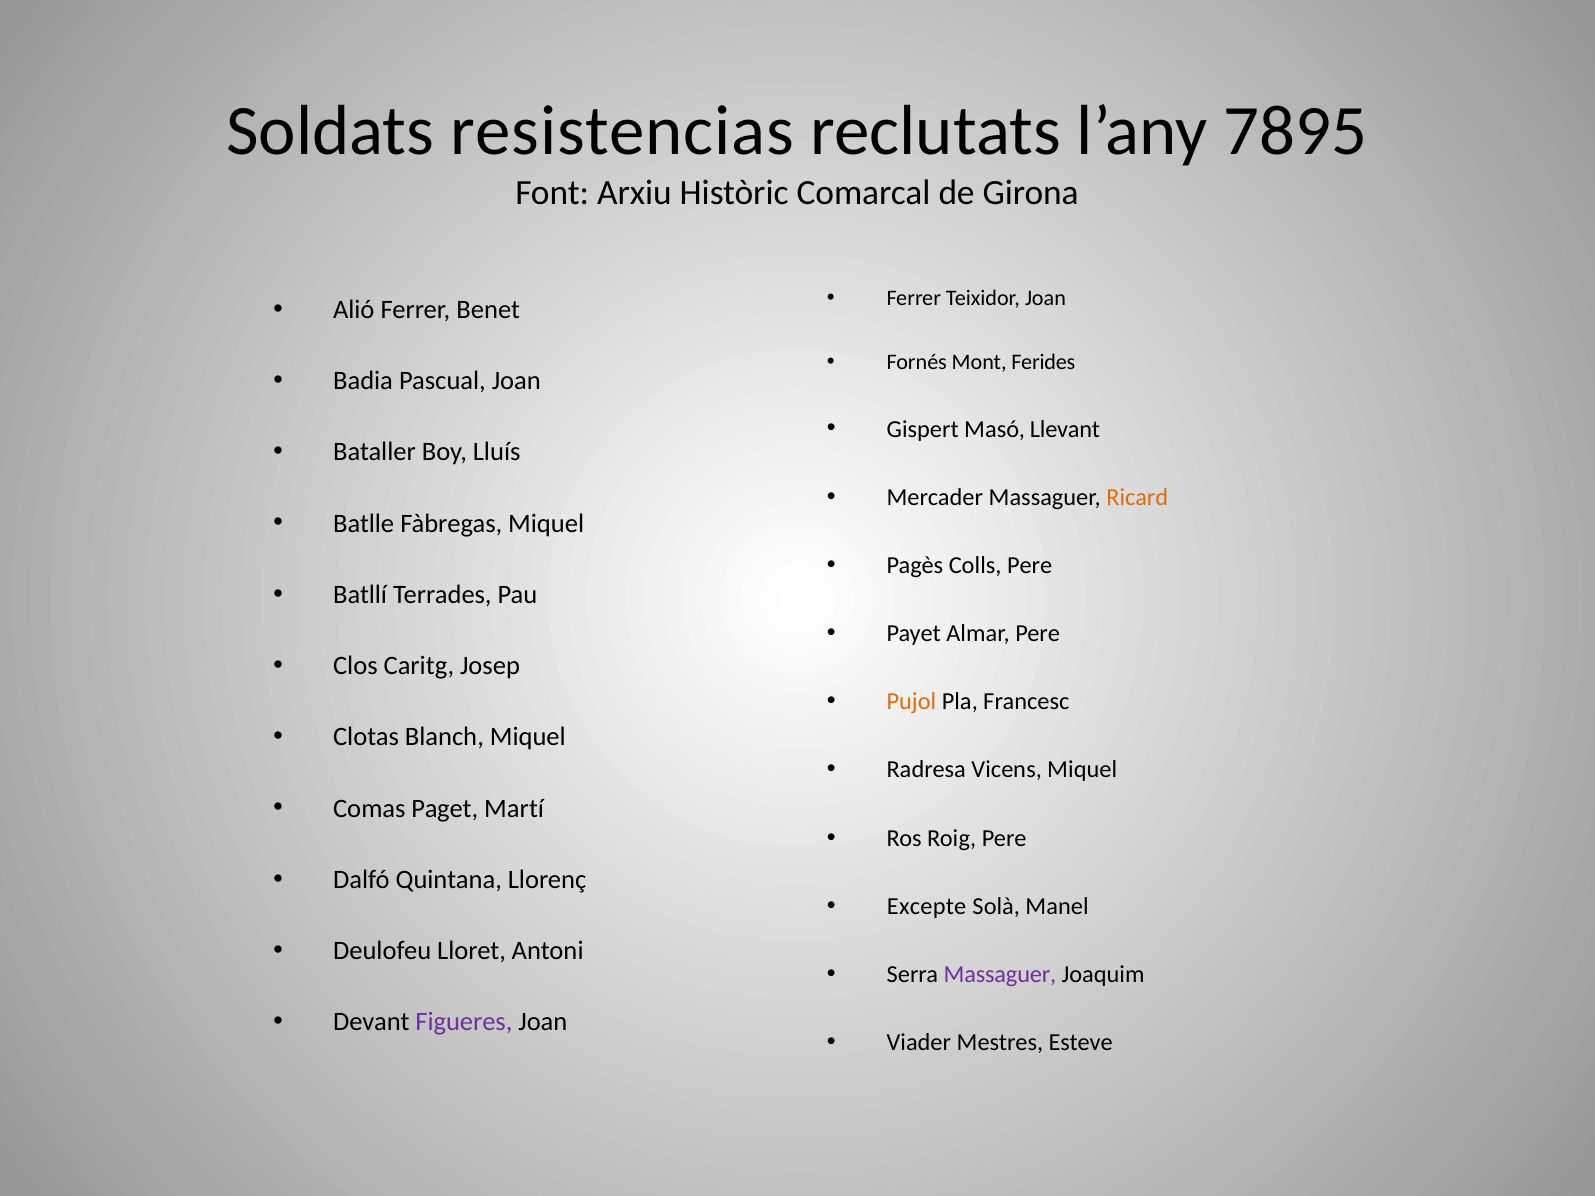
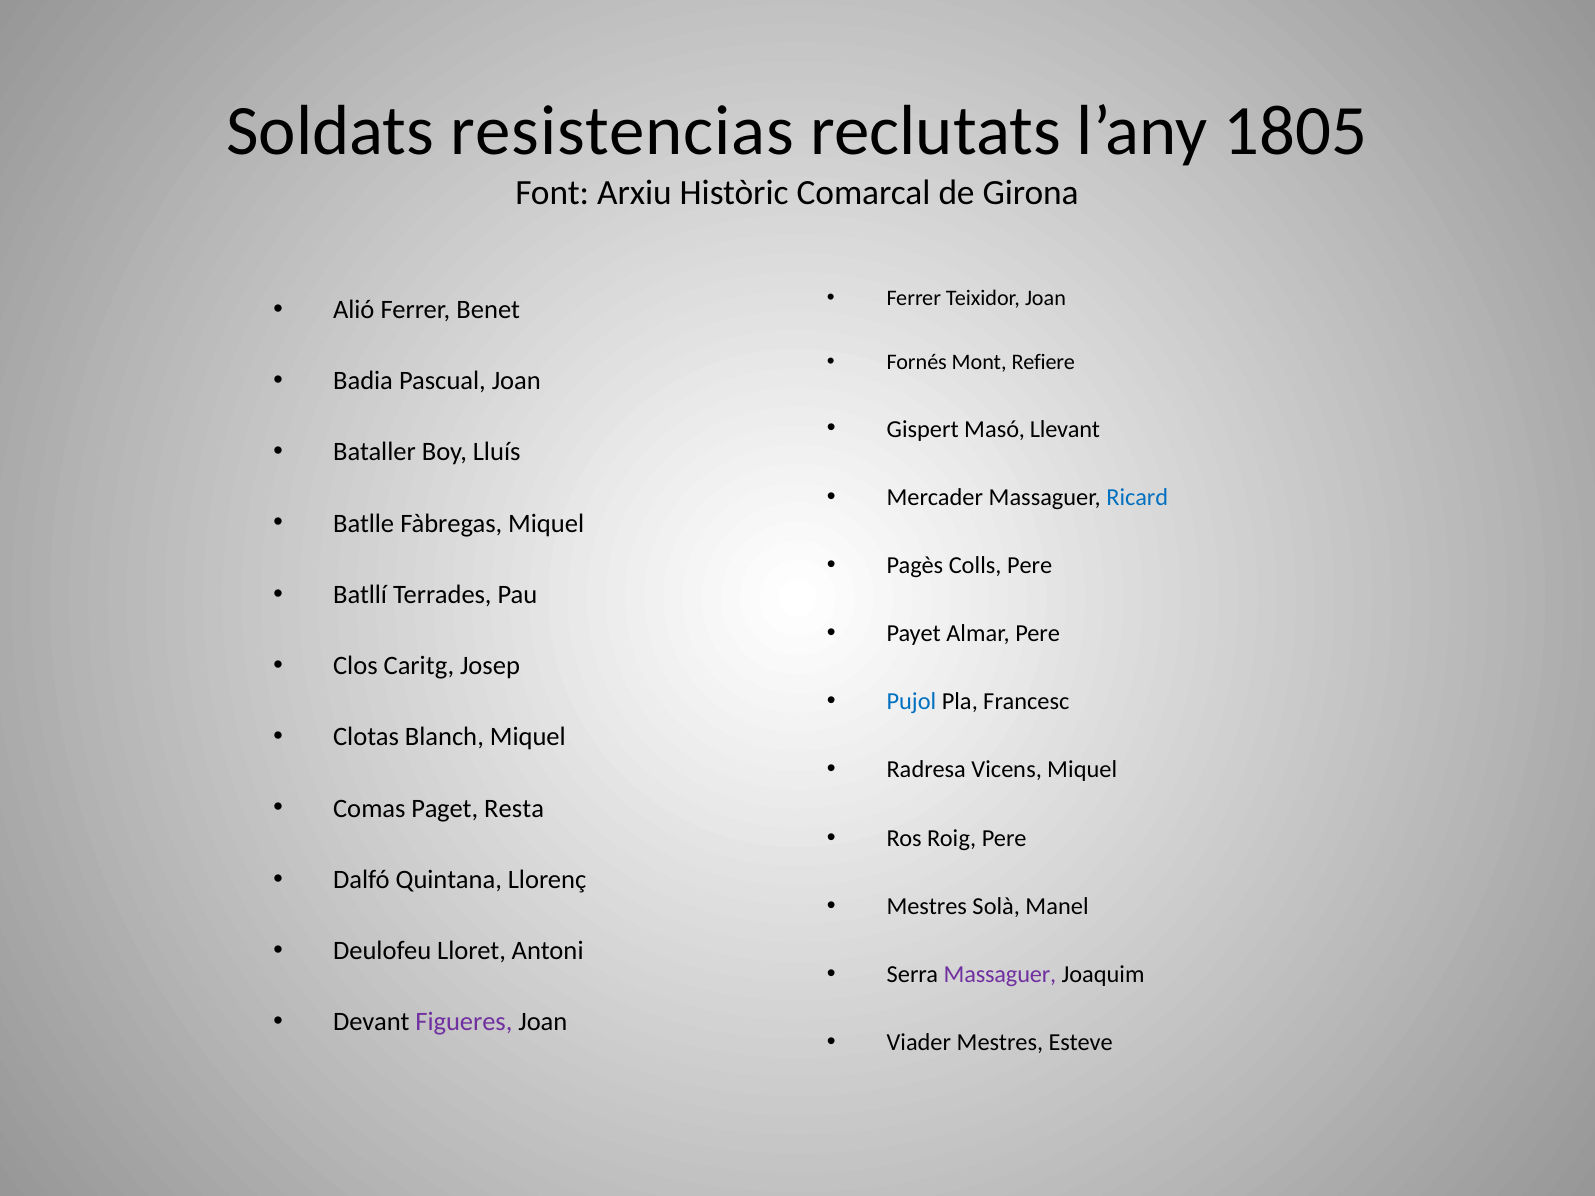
7895: 7895 -> 1805 (1295, 131)
Ferides: Ferides -> Refiere (1043, 362)
Ricard colour: orange -> blue (1137, 497)
Pujol colour: orange -> blue (911, 702)
Martí: Martí -> Resta (514, 809)
Excepte: Excepte -> Mestres (927, 907)
